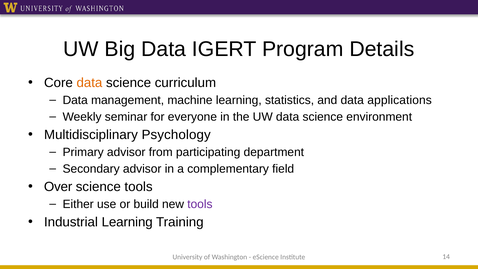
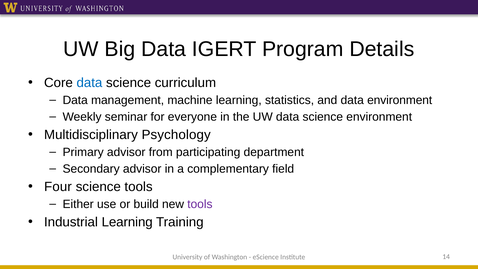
data colour: orange -> blue (89, 83)
data applications: applications -> environment (400, 100)
Over: Over -> Four (58, 187)
